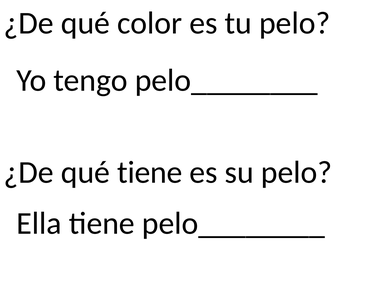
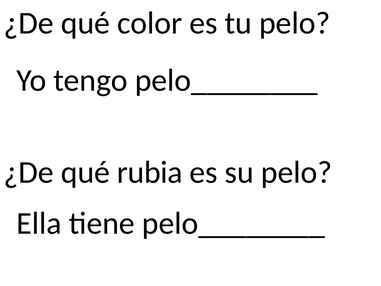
qué tiene: tiene -> rubia (150, 172)
